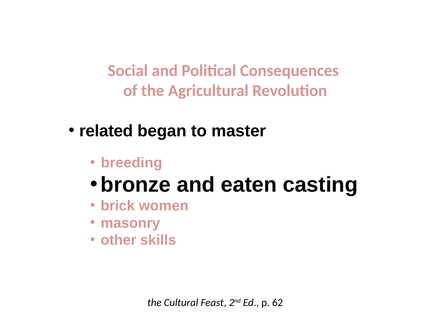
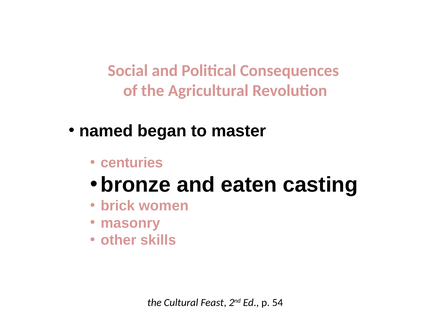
related: related -> named (106, 131)
breeding: breeding -> centuries (132, 163)
62: 62 -> 54 (278, 302)
